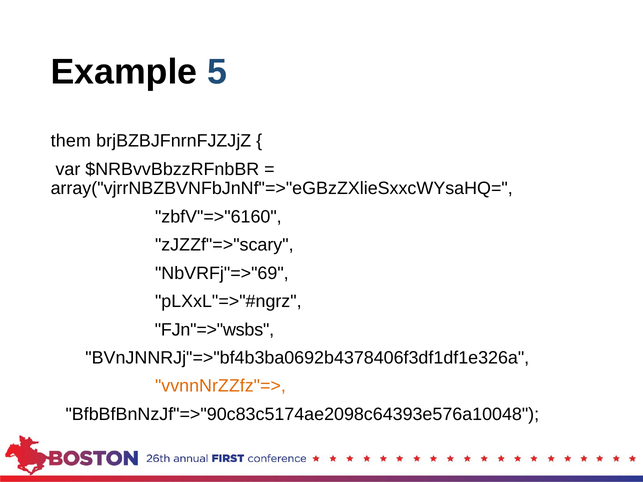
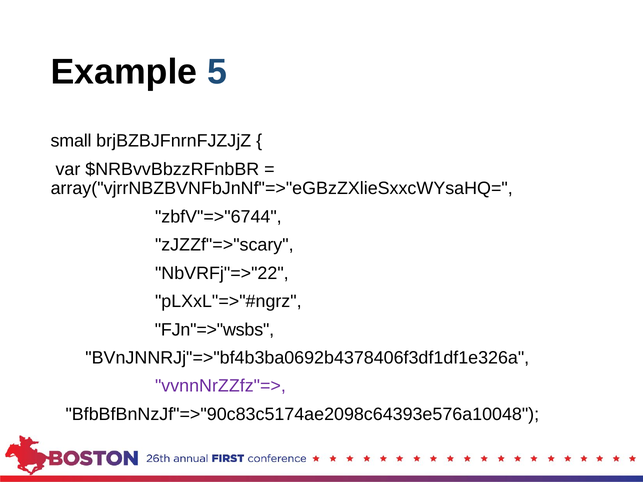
them: them -> small (71, 141)
zbfV"=>"6160: zbfV"=>"6160 -> zbfV"=>"6744 (218, 217)
NbVRFj"=>"69: NbVRFj"=>"69 -> NbVRFj"=>"22 (222, 273)
vvnnNrZZfz"=> colour: orange -> purple (220, 386)
